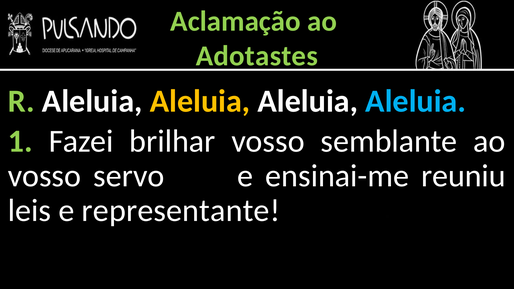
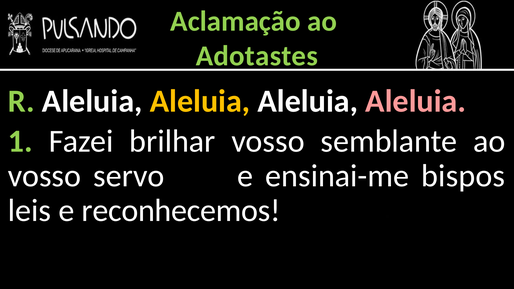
Aleluia colour: light blue -> pink (416, 101)
reuniu: reuniu -> bispos (463, 176)
representante: representante -> reconhecemos (181, 211)
